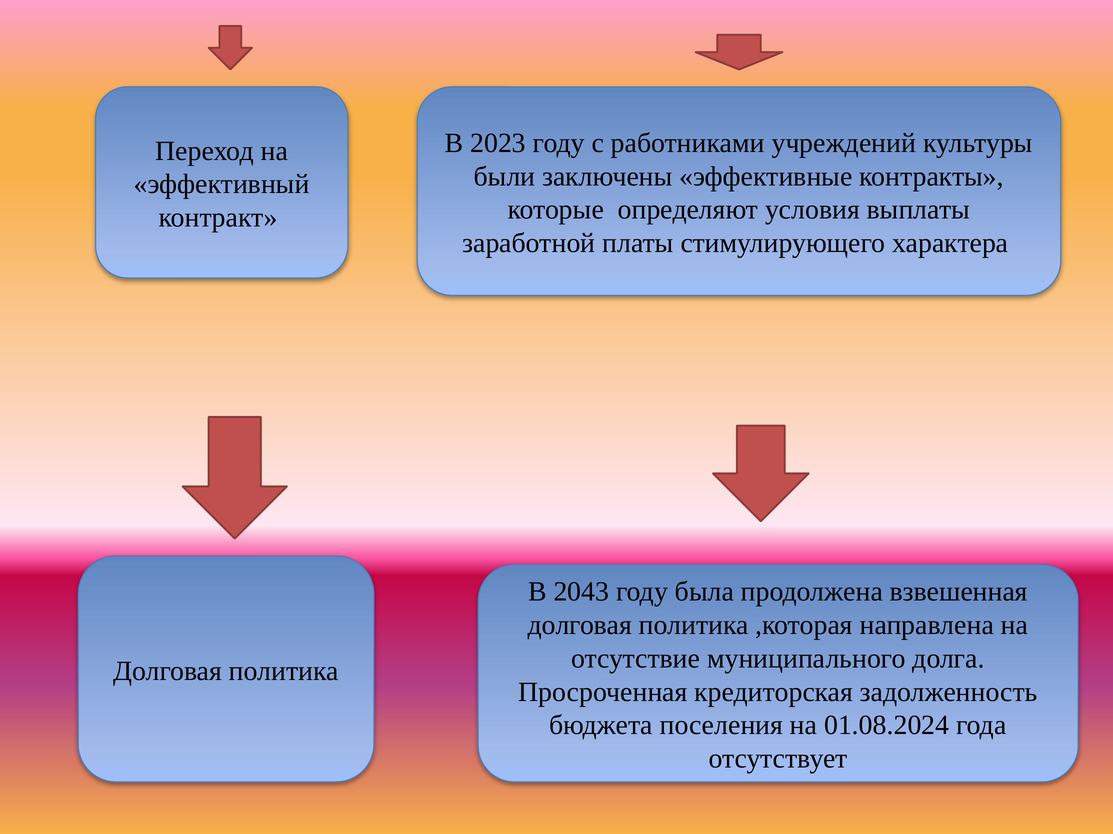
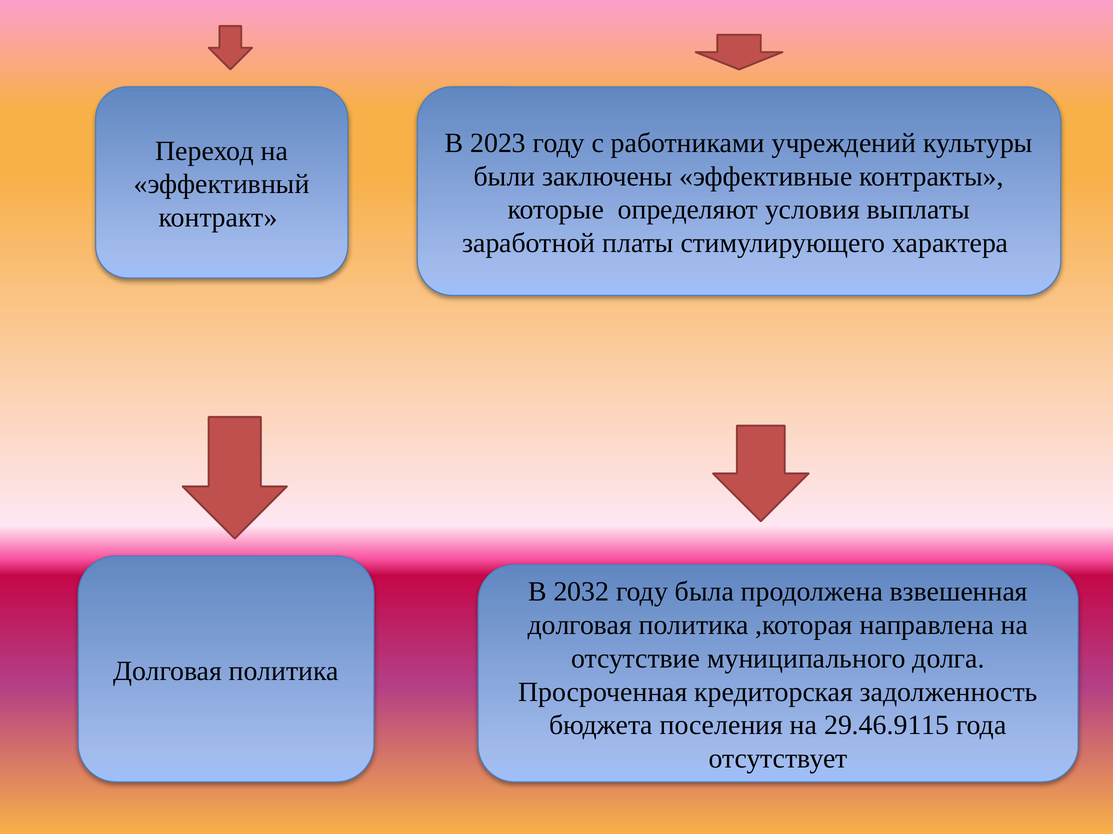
2043: 2043 -> 2032 (581, 592)
01.08.2024: 01.08.2024 -> 29.46.9115 (887, 726)
